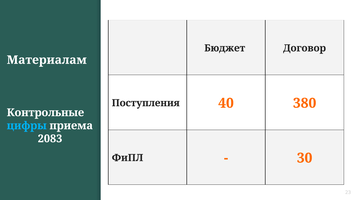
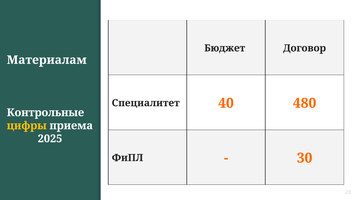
Поступления: Поступления -> Специалитет (146, 103)
380: 380 -> 480 (305, 103)
цифры colour: light blue -> yellow (27, 126)
2083: 2083 -> 2025 (50, 139)
